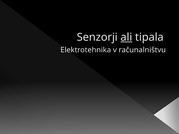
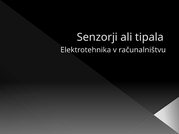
ali underline: present -> none (126, 37)
